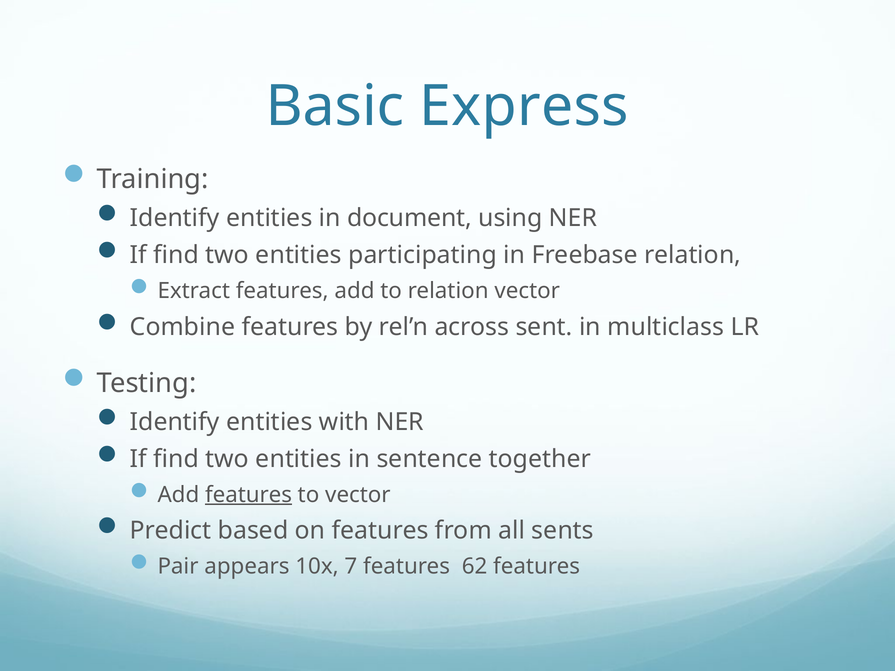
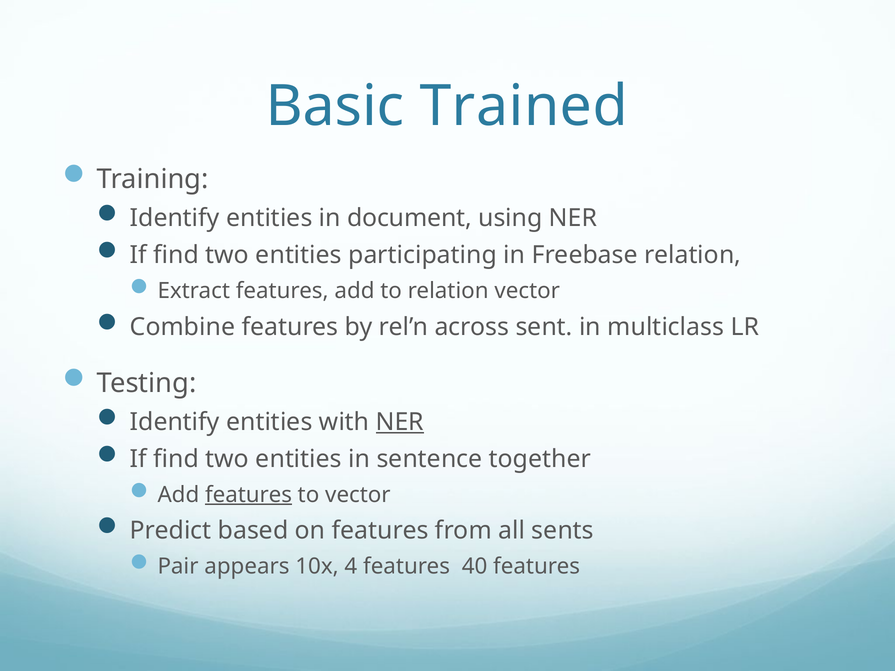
Express: Express -> Trained (524, 107)
NER underline: none -> present (400, 422)
7: 7 -> 4 (351, 567)
62: 62 -> 40 (475, 567)
